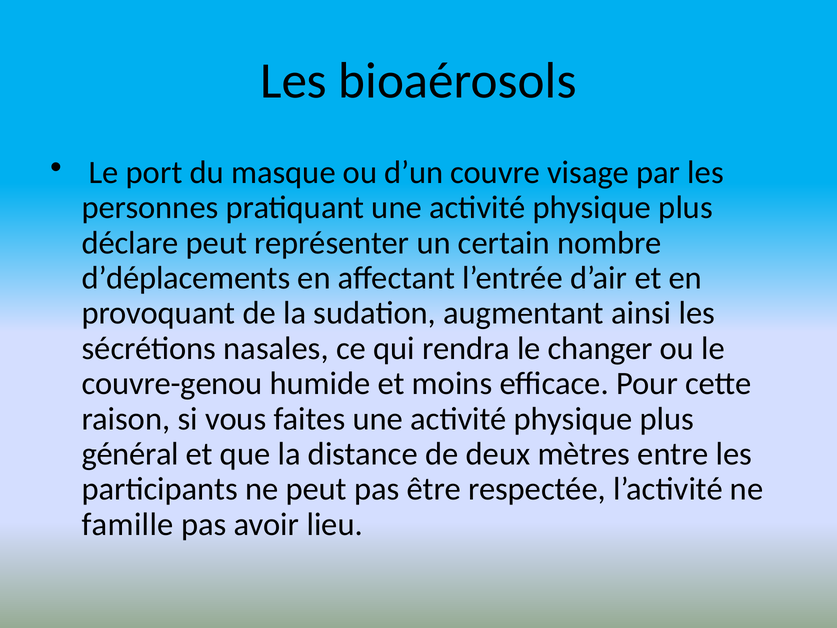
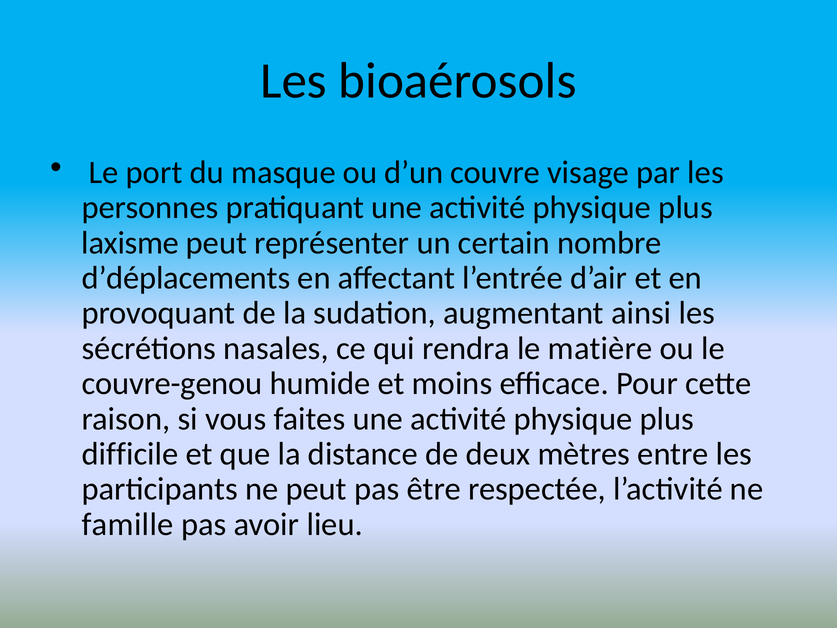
déclare: déclare -> laxisme (130, 243)
changer: changer -> matière (600, 348)
général: général -> difficile (130, 454)
